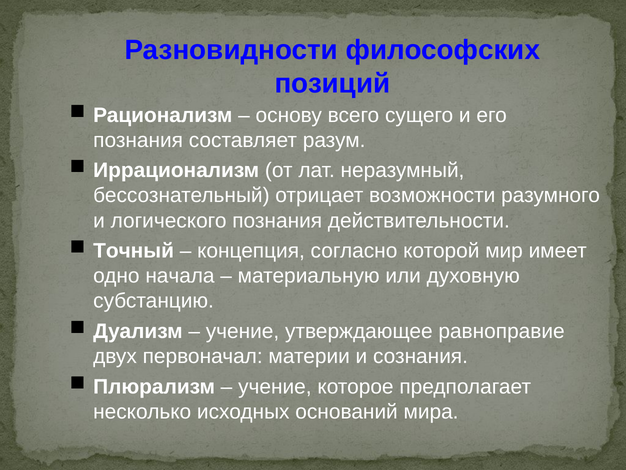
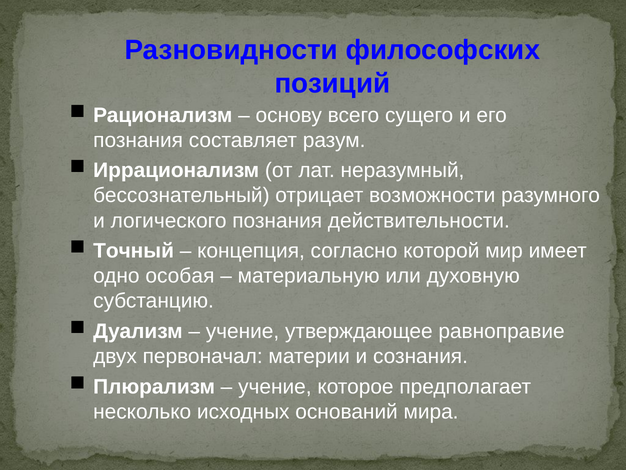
начала: начала -> особая (180, 276)
